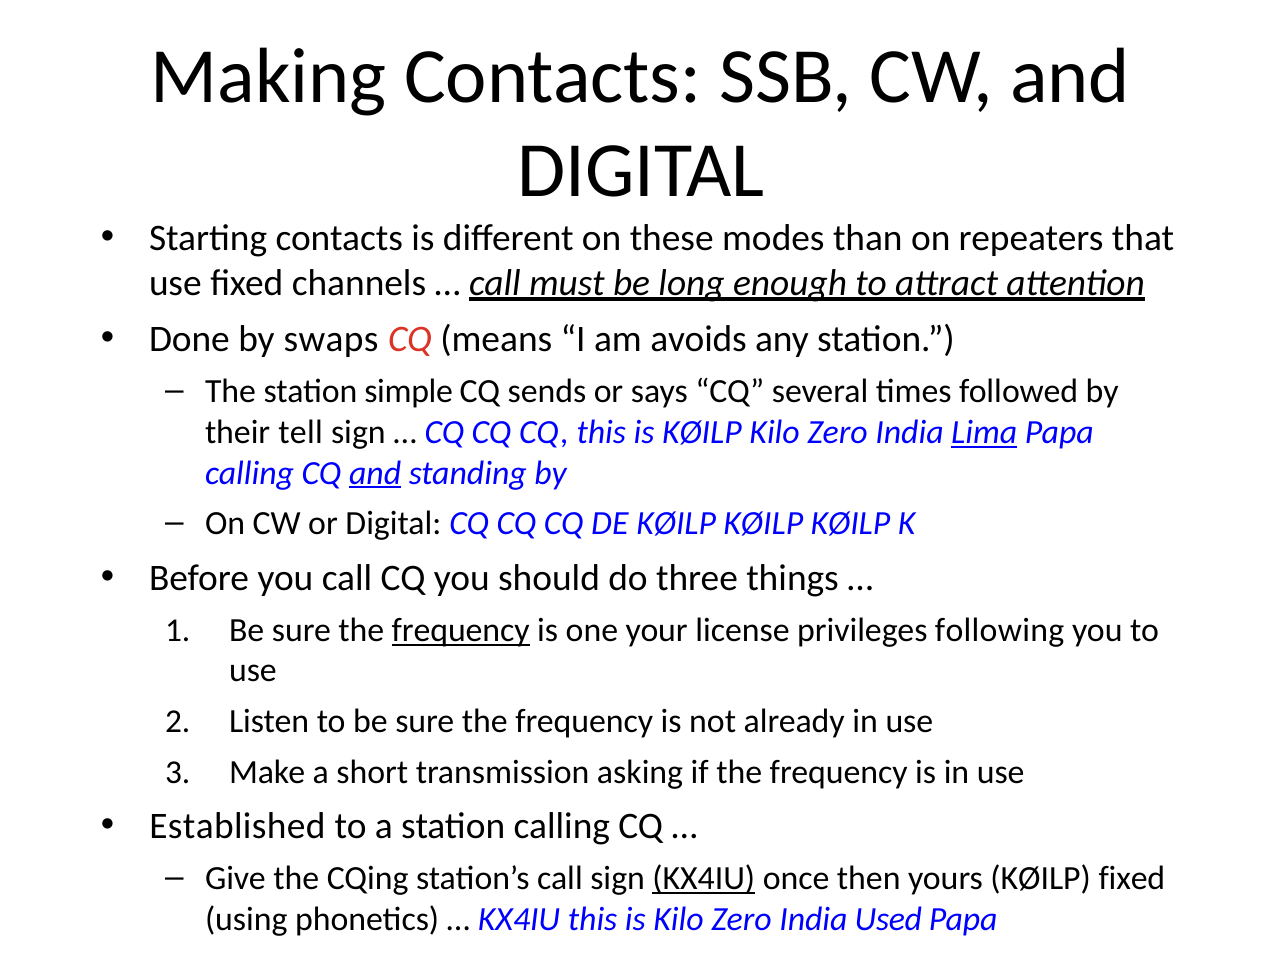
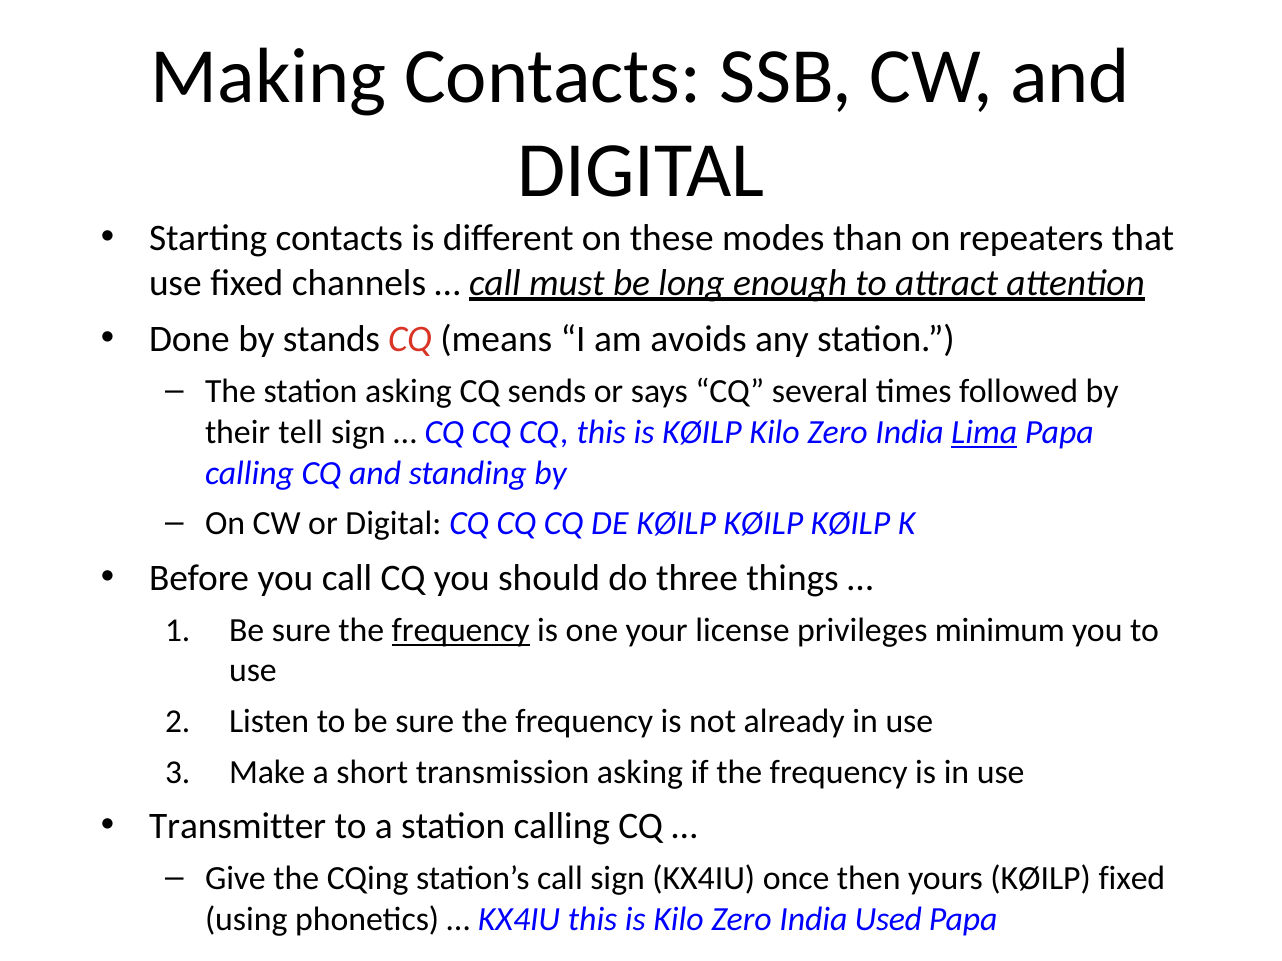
swaps: swaps -> stands (331, 340)
station simple: simple -> asking (408, 392)
and underline: present -> none (375, 473)
following: following -> minimum (1000, 631)
Established: Established -> Transmitter (238, 827)
KX4IU underline: present -> none (704, 879)
